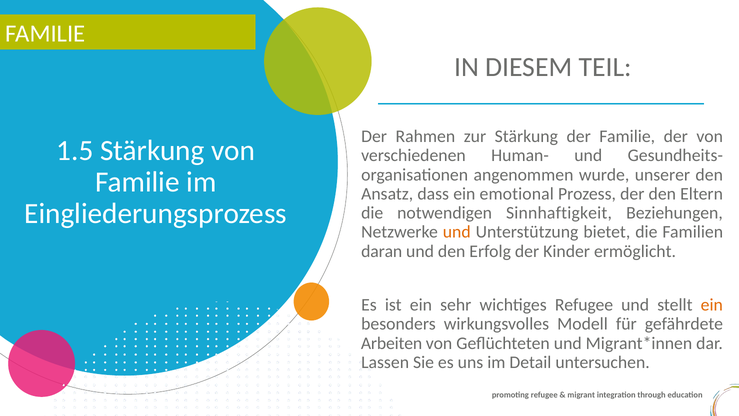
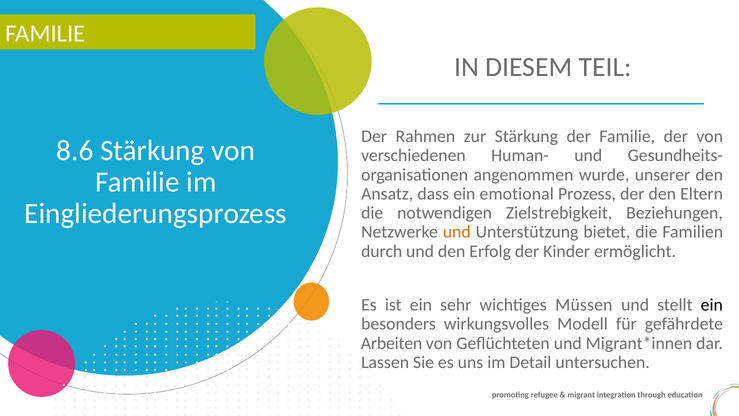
1.5: 1.5 -> 8.6 (75, 150)
Sinnhaftigkeit: Sinnhaftigkeit -> Zielstrebigkeit (559, 213)
daran: daran -> durch (382, 251)
wichtiges Refugee: Refugee -> Müssen (584, 305)
ein colour: orange -> black (712, 305)
